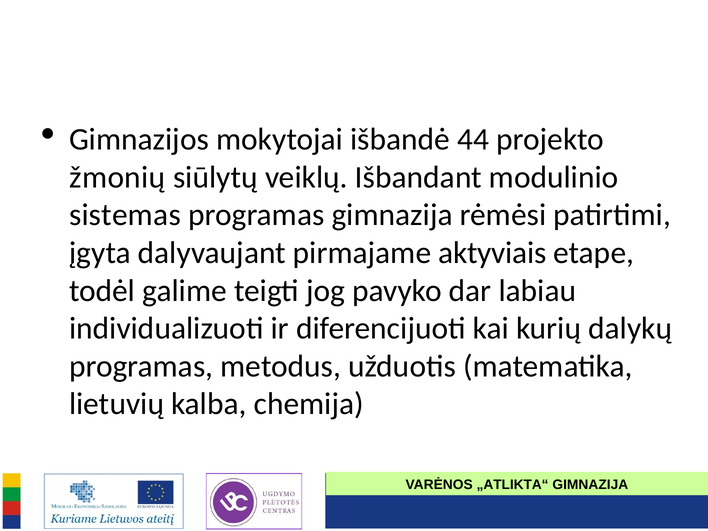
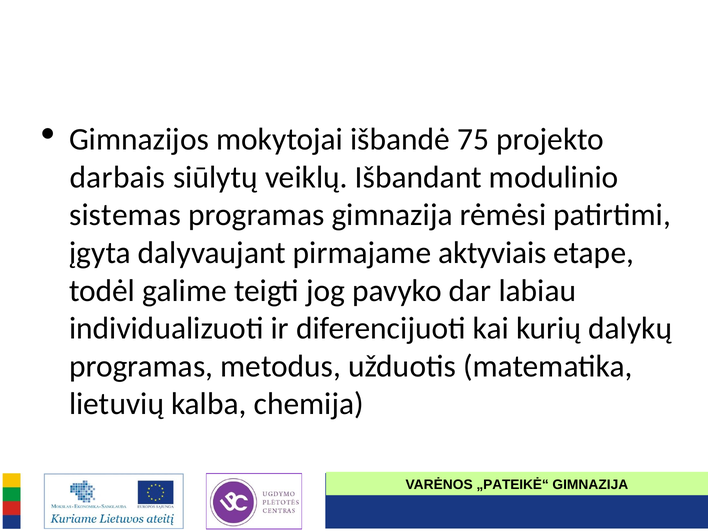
44: 44 -> 75 (473, 140)
žmonių: žmonių -> darbais (117, 177)
„ATLIKTA“: „ATLIKTA“ -> „PATEIKĖ“ (513, 484)
